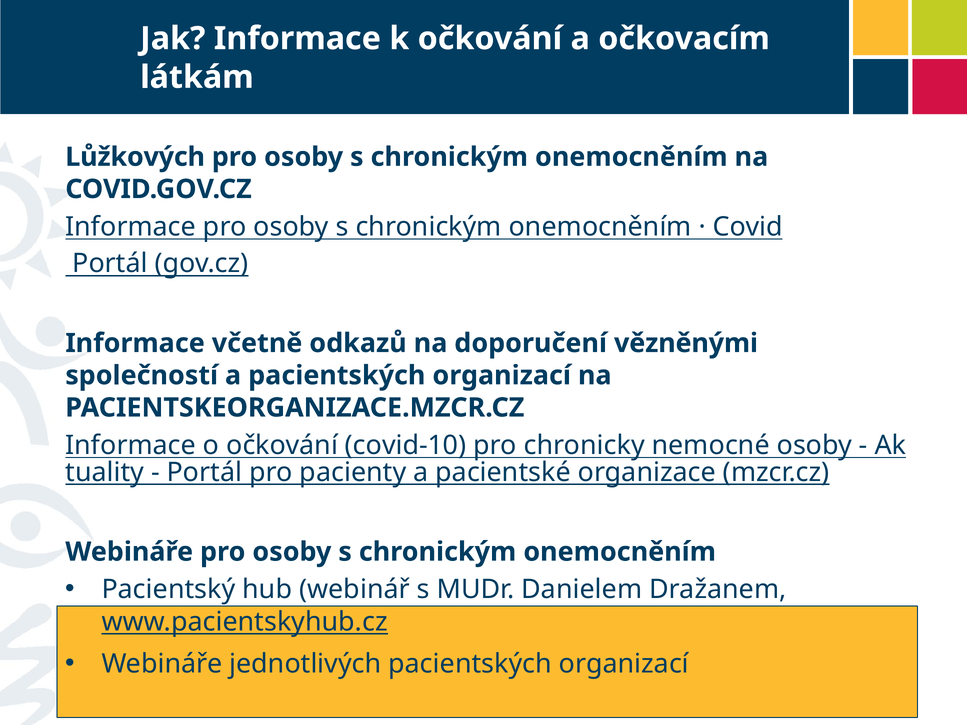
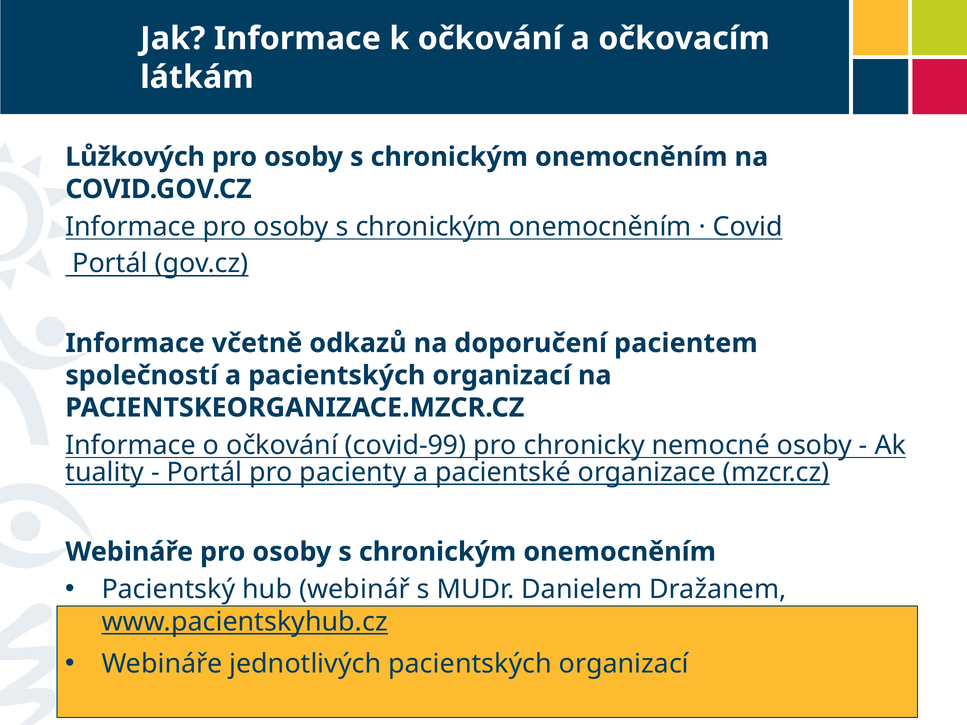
vězněnými: vězněnými -> pacientem (686, 343)
covid-10: covid-10 -> covid-99 (406, 445)
